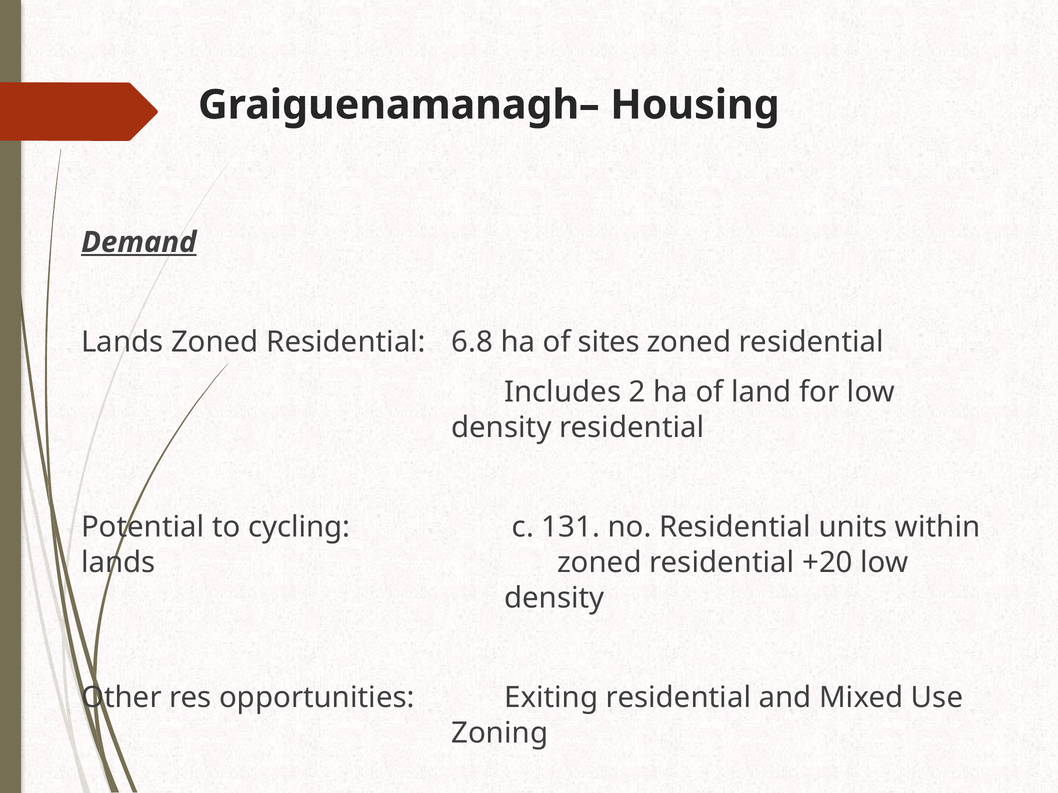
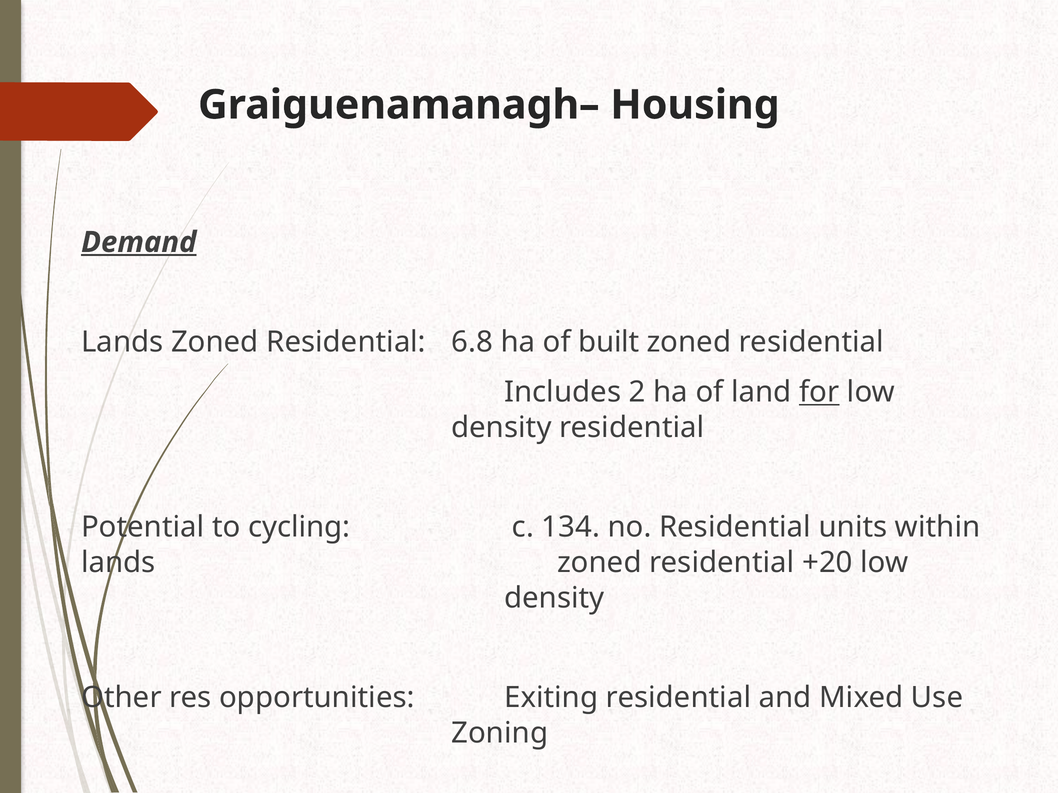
sites: sites -> built (609, 342)
for underline: none -> present (819, 392)
131: 131 -> 134 (571, 528)
